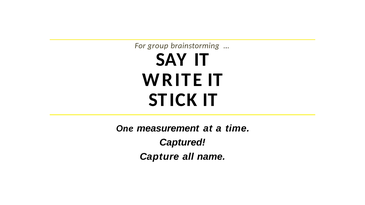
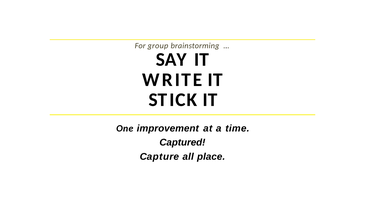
measurement: measurement -> improvement (168, 129)
name: name -> place (211, 157)
